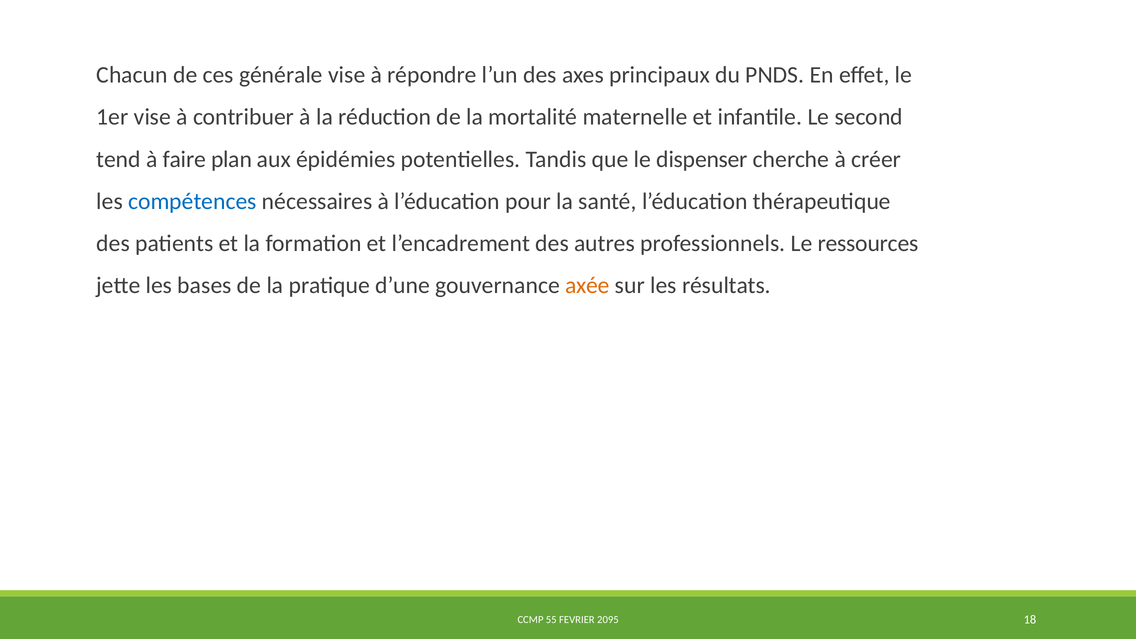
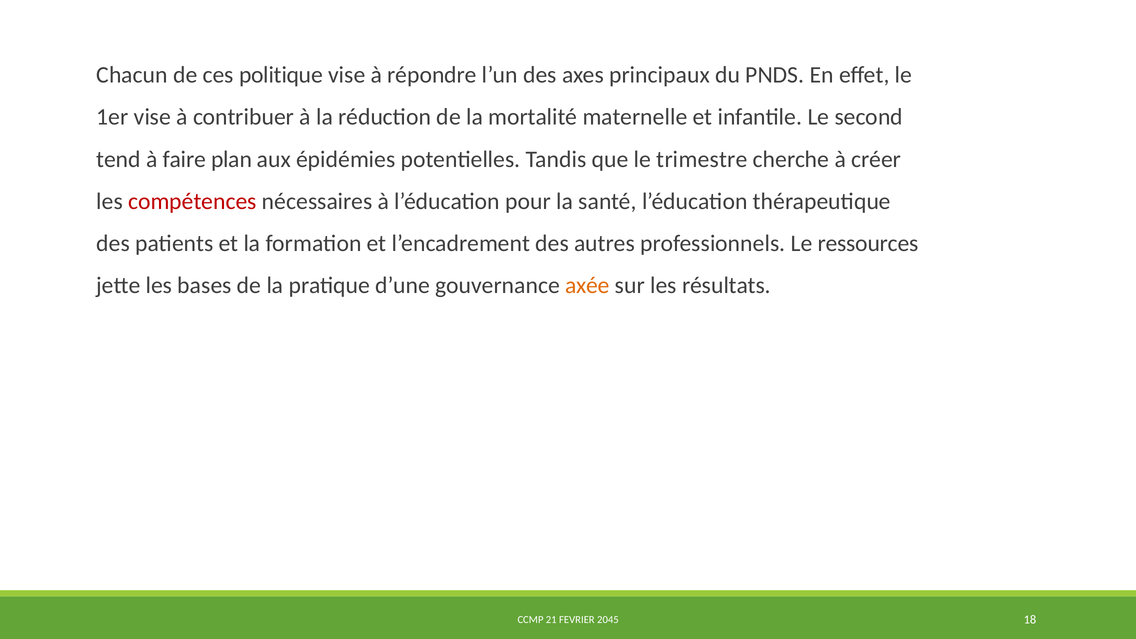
générale: générale -> politique (281, 75)
dispenser: dispenser -> trimestre (702, 159)
compétences colour: blue -> red (192, 201)
55: 55 -> 21 (551, 620)
2095: 2095 -> 2045 (608, 620)
